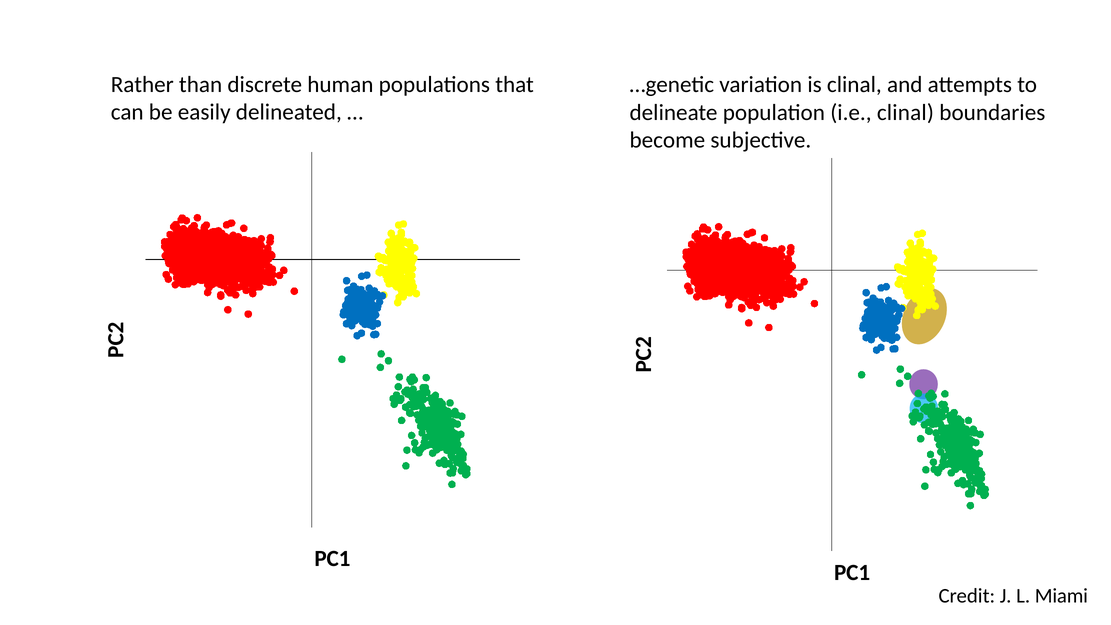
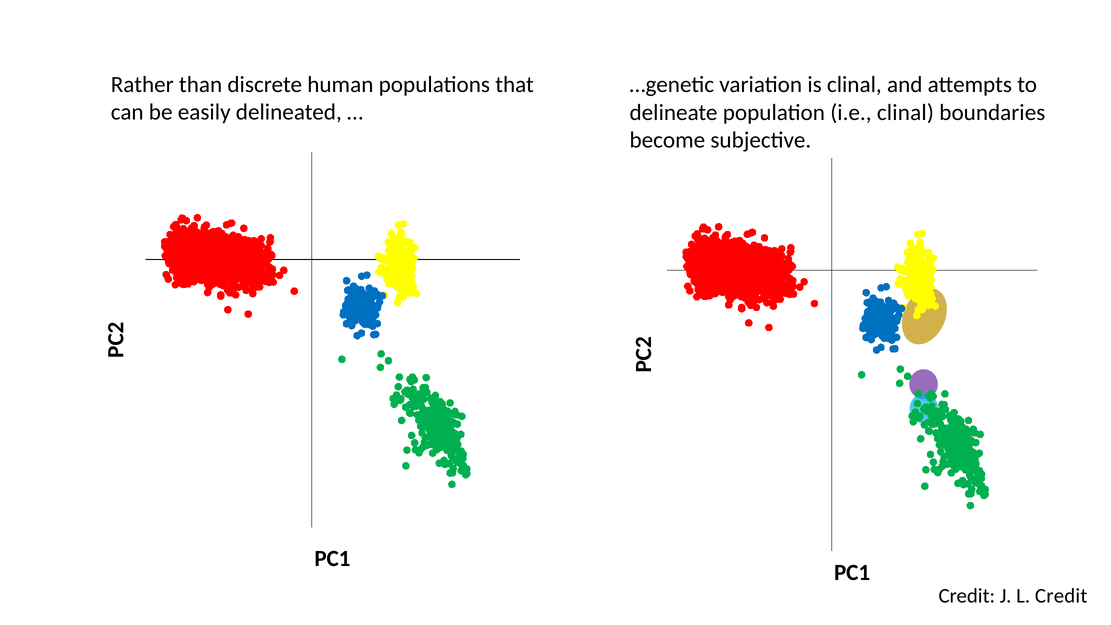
L Miami: Miami -> Credit (1061, 596)
